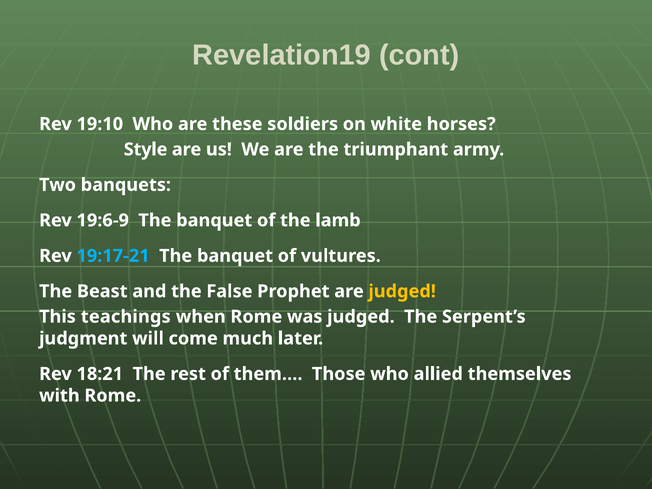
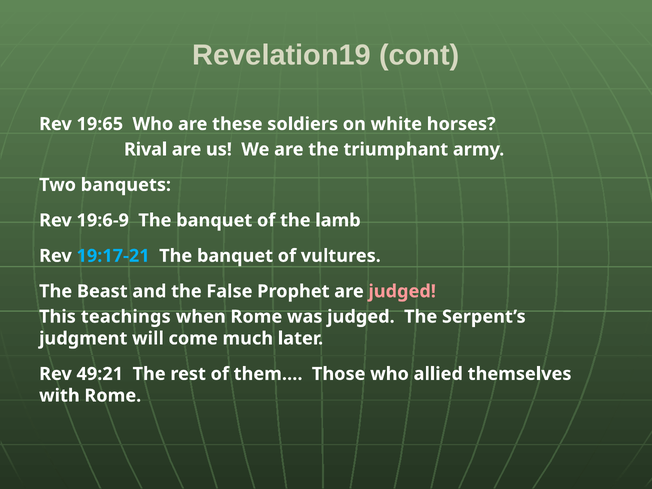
19:10: 19:10 -> 19:65 (100, 124)
Style: Style -> Rival (146, 149)
judged colour: yellow -> pink (402, 291)
18:21: 18:21 -> 49:21 (100, 374)
